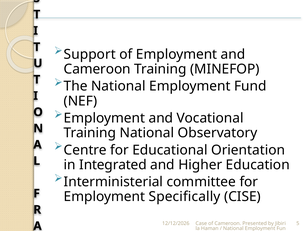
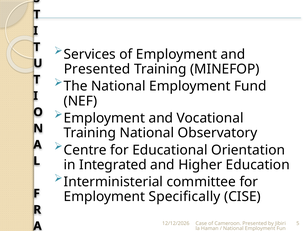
Support: Support -> Services (90, 54)
Cameroon: Cameroon -> Presented (97, 69)
